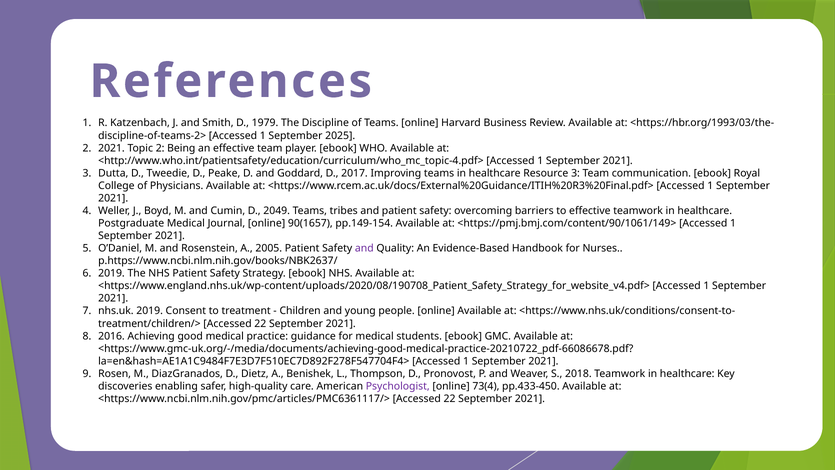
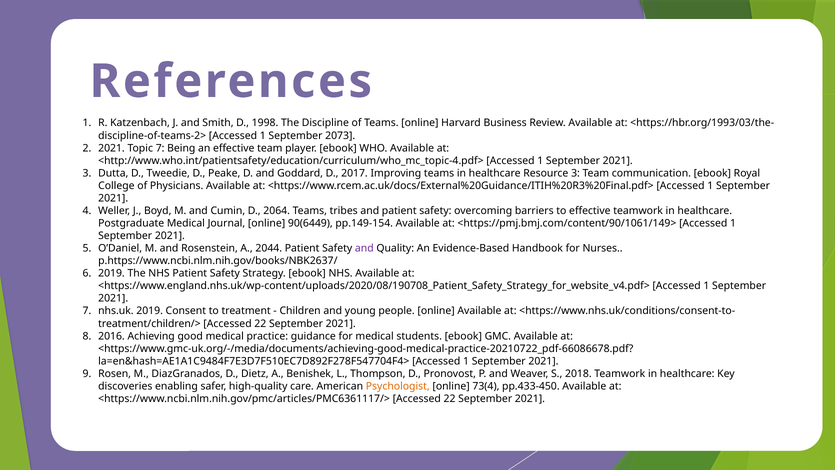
1979: 1979 -> 1998 (265, 123)
2025: 2025 -> 2073 (340, 135)
Topic 2: 2 -> 7 (160, 148)
2049: 2049 -> 2064 (277, 211)
90(1657: 90(1657 -> 90(6449 (310, 223)
2005: 2005 -> 2044 (269, 248)
Psychologist colour: purple -> orange (398, 386)
